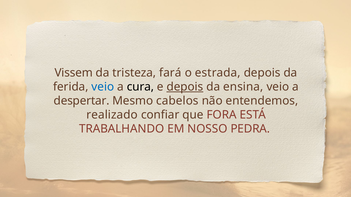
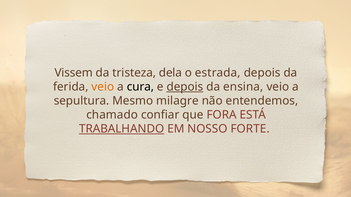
fará: fará -> dela (170, 73)
veio colour: blue -> orange (103, 87)
despertar: despertar -> sepultura (82, 101)
cabelos: cabelos -> milagre (177, 101)
realizado: realizado -> chamado (112, 115)
TRABALHANDO underline: none -> present (122, 129)
PEDRA: PEDRA -> FORTE (250, 129)
